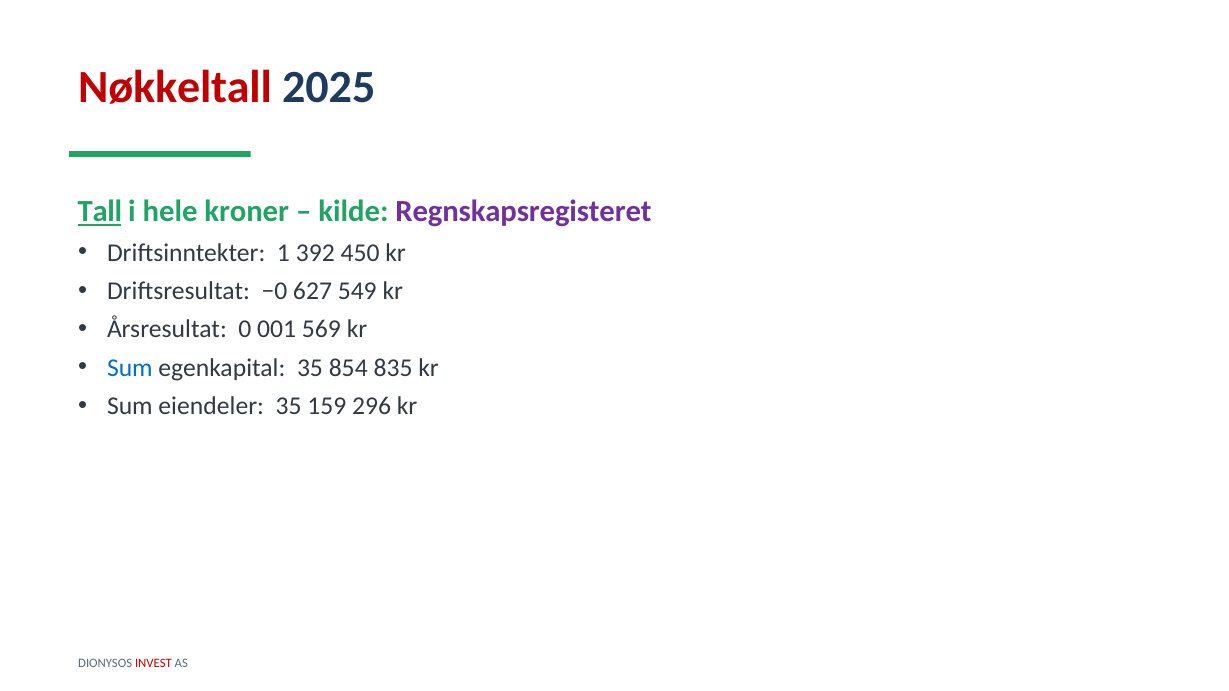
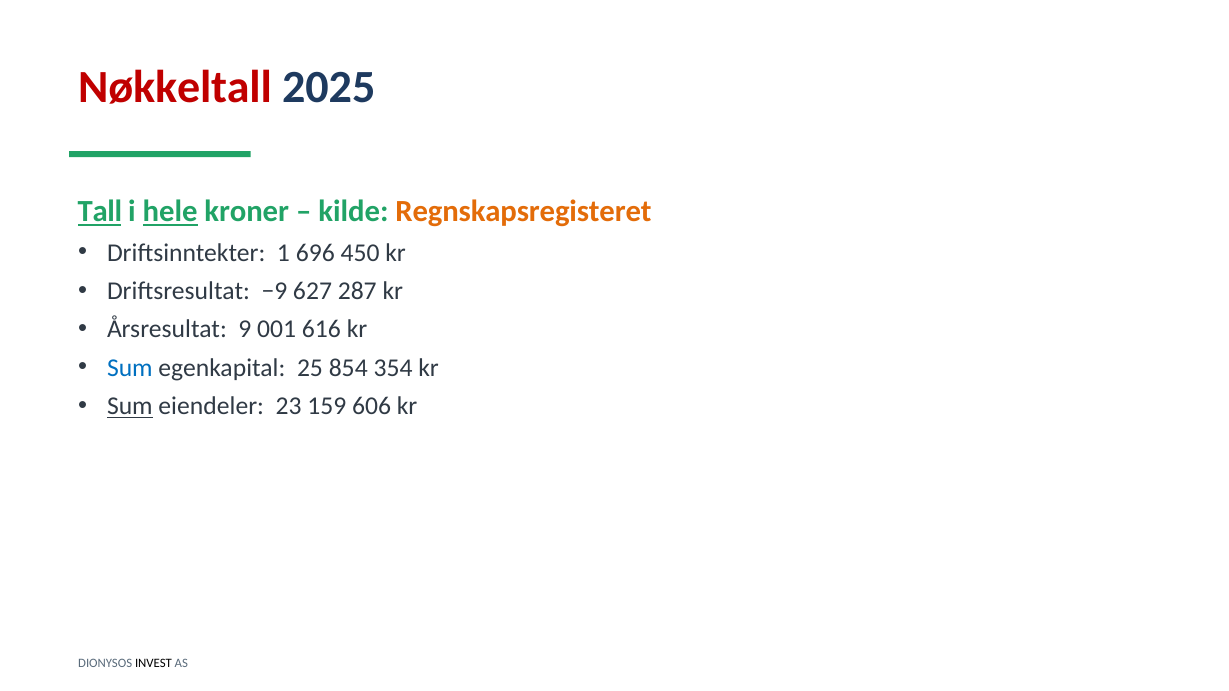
hele underline: none -> present (170, 212)
Regnskapsregisteret colour: purple -> orange (524, 212)
392: 392 -> 696 (315, 253)
−0: −0 -> −9 (274, 291)
549: 549 -> 287 (357, 291)
0: 0 -> 9 (245, 330)
569: 569 -> 616 (321, 330)
egenkapital 35: 35 -> 25 (310, 368)
835: 835 -> 354 (393, 368)
Sum underline: none -> present (130, 406)
eiendeler 35: 35 -> 23 (289, 406)
296: 296 -> 606 (372, 406)
INVEST colour: red -> black (153, 663)
